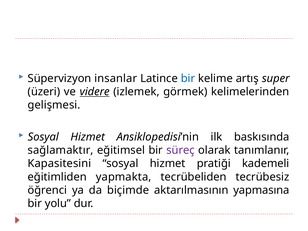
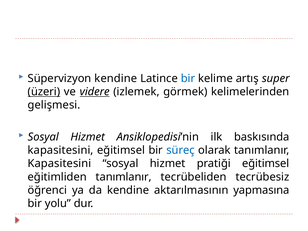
Süpervizyon insanlar: insanlar -> kendine (116, 78)
üzeri underline: none -> present (44, 92)
sağlamaktır: sağlamaktır -> kapasitesini (61, 150)
süreç colour: purple -> blue (181, 150)
pratiği kademeli: kademeli -> eğitimsel (266, 164)
eğitimliden yapmakta: yapmakta -> tanımlanır (124, 177)
da biçimde: biçimde -> kendine (128, 190)
